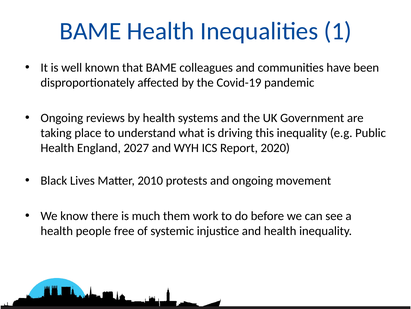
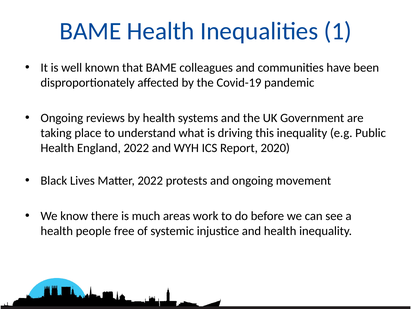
England 2027: 2027 -> 2022 (136, 148)
Matter 2010: 2010 -> 2022 (150, 180)
them: them -> areas (177, 215)
